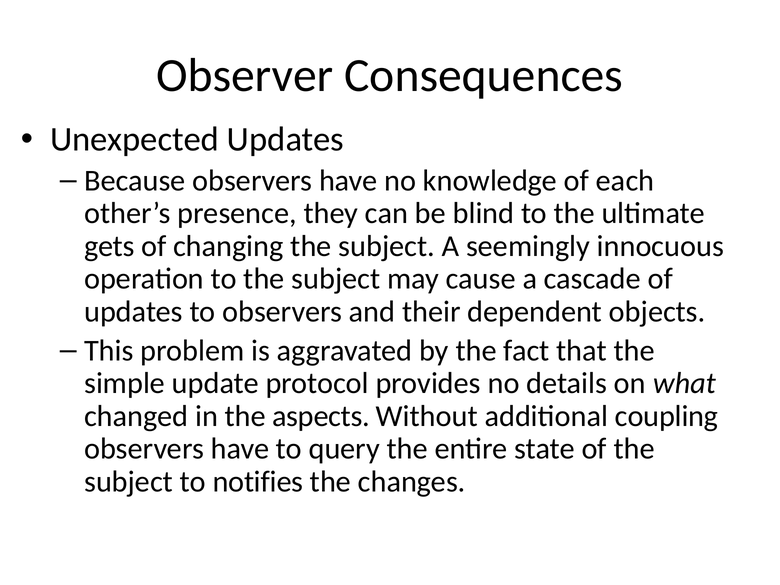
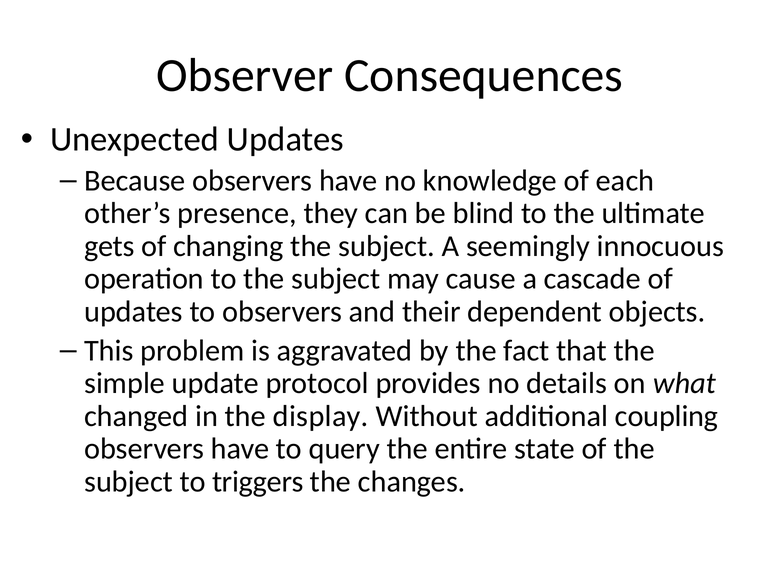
aspects: aspects -> display (321, 416)
notifies: notifies -> triggers (258, 482)
